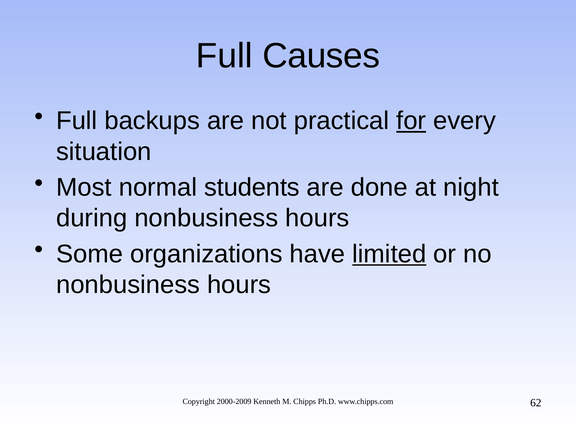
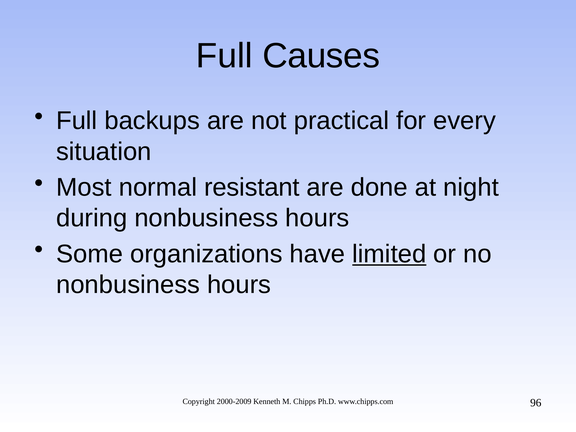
for underline: present -> none (411, 121)
students: students -> resistant (252, 187)
62: 62 -> 96 (536, 403)
